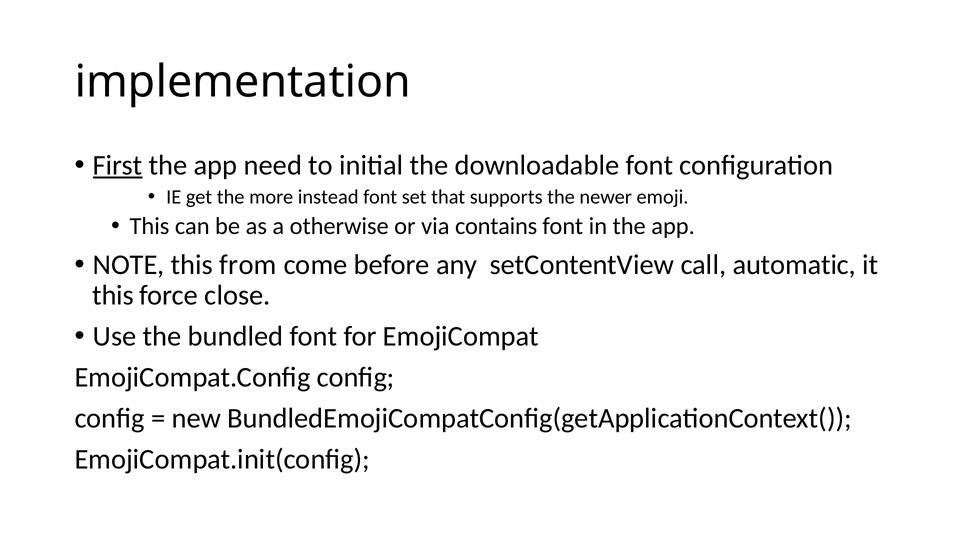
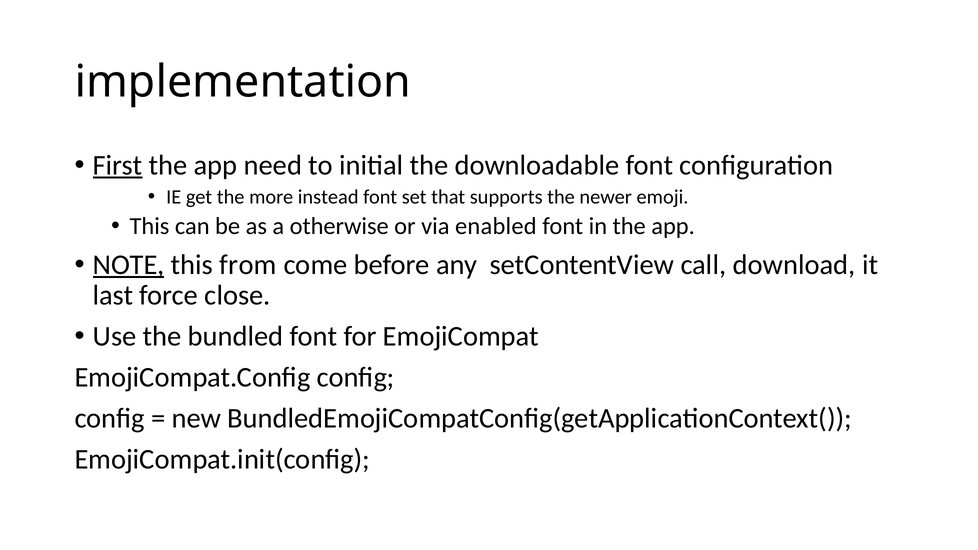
contains: contains -> enabled (496, 226)
NOTE underline: none -> present (129, 265)
automatic: automatic -> download (794, 265)
this: this -> last (113, 296)
